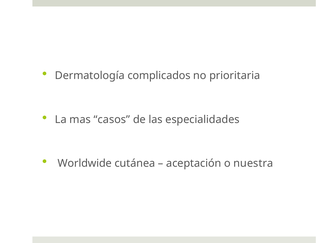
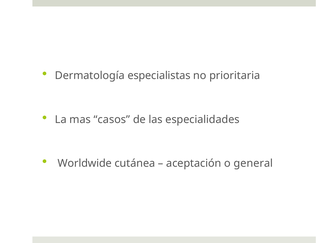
complicados: complicados -> especialistas (159, 76)
nuestra: nuestra -> general (253, 163)
